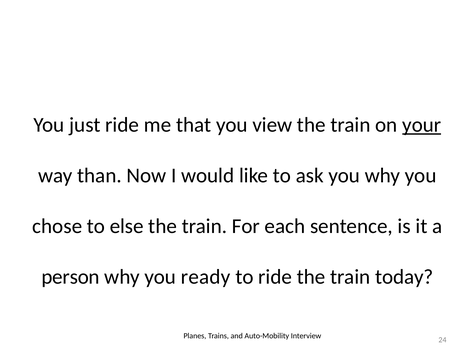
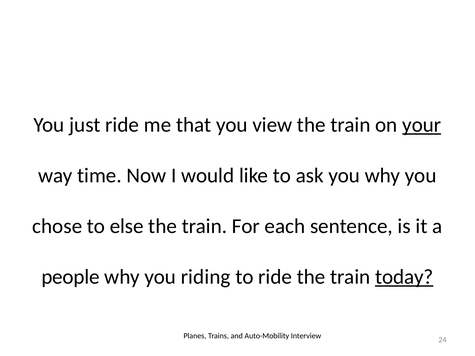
than: than -> time (99, 176)
person: person -> people (71, 277)
ready: ready -> riding (206, 277)
today underline: none -> present (404, 277)
